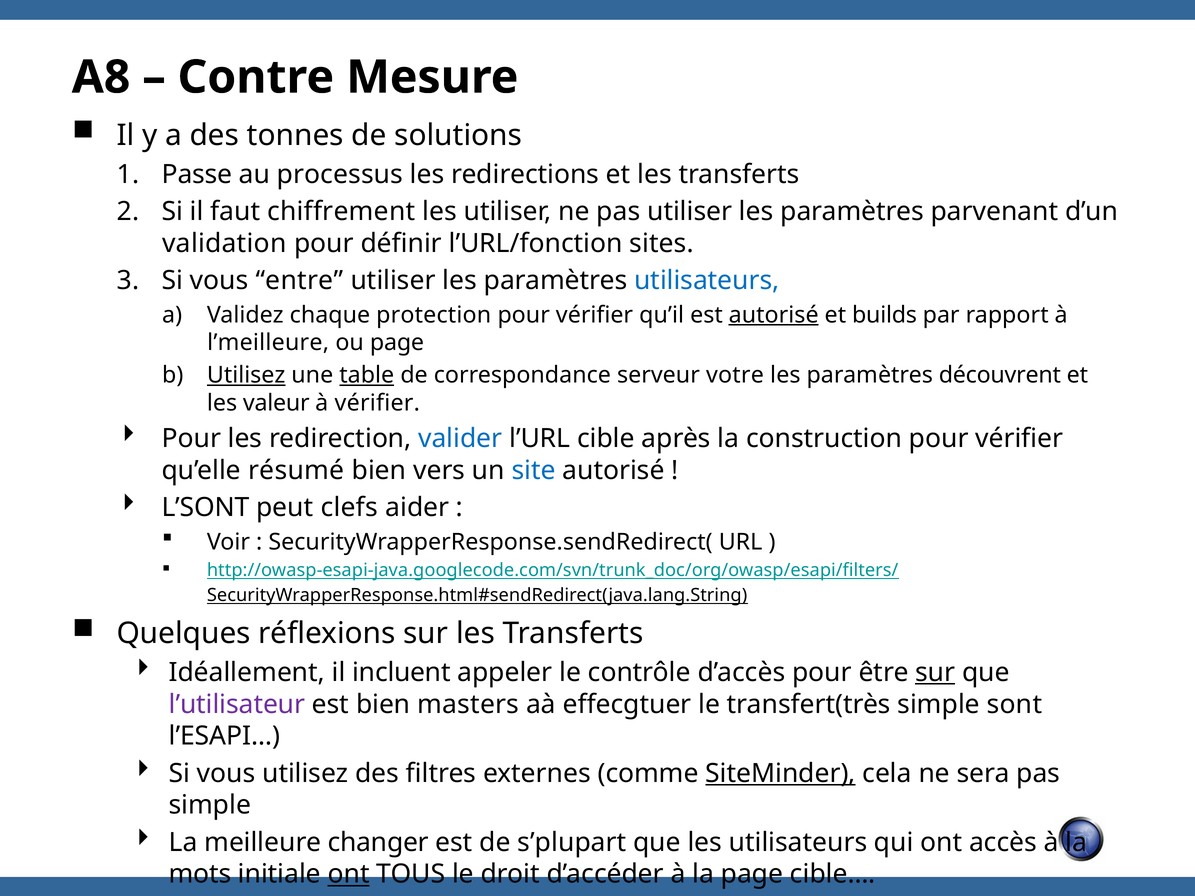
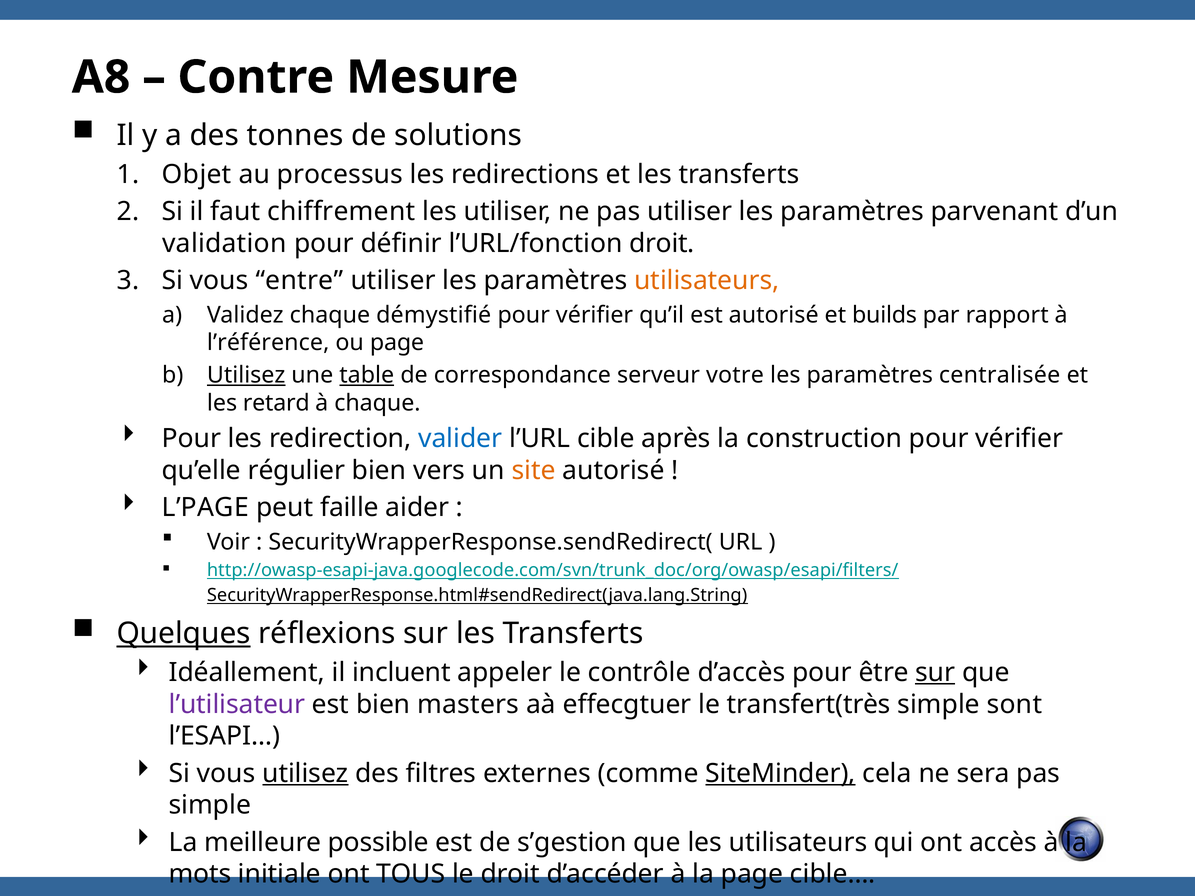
Passe: Passe -> Objet (197, 174)
l’URL/fonction sites: sites -> droit (662, 243)
utilisateurs colour: blue -> orange (707, 281)
protection: protection -> démystifié (434, 315)
autorisé underline: present -> none (774, 315)
l’meilleure: l’meilleure -> l’référence (268, 343)
découvrent: découvrent -> centralisée (1000, 375)
valeur: valeur -> retard (276, 403)
à vérifier: vérifier -> chaque (377, 403)
résumé: résumé -> régulier (296, 471)
site colour: blue -> orange (534, 471)
L’SONT: L’SONT -> L’PAGE (205, 508)
clefs: clefs -> faille (349, 508)
Quelques underline: none -> present (184, 634)
utilisez underline: none -> present (305, 774)
changer: changer -> possible (378, 843)
s’plupart: s’plupart -> s’gestion (572, 843)
ont underline: present -> none (349, 874)
